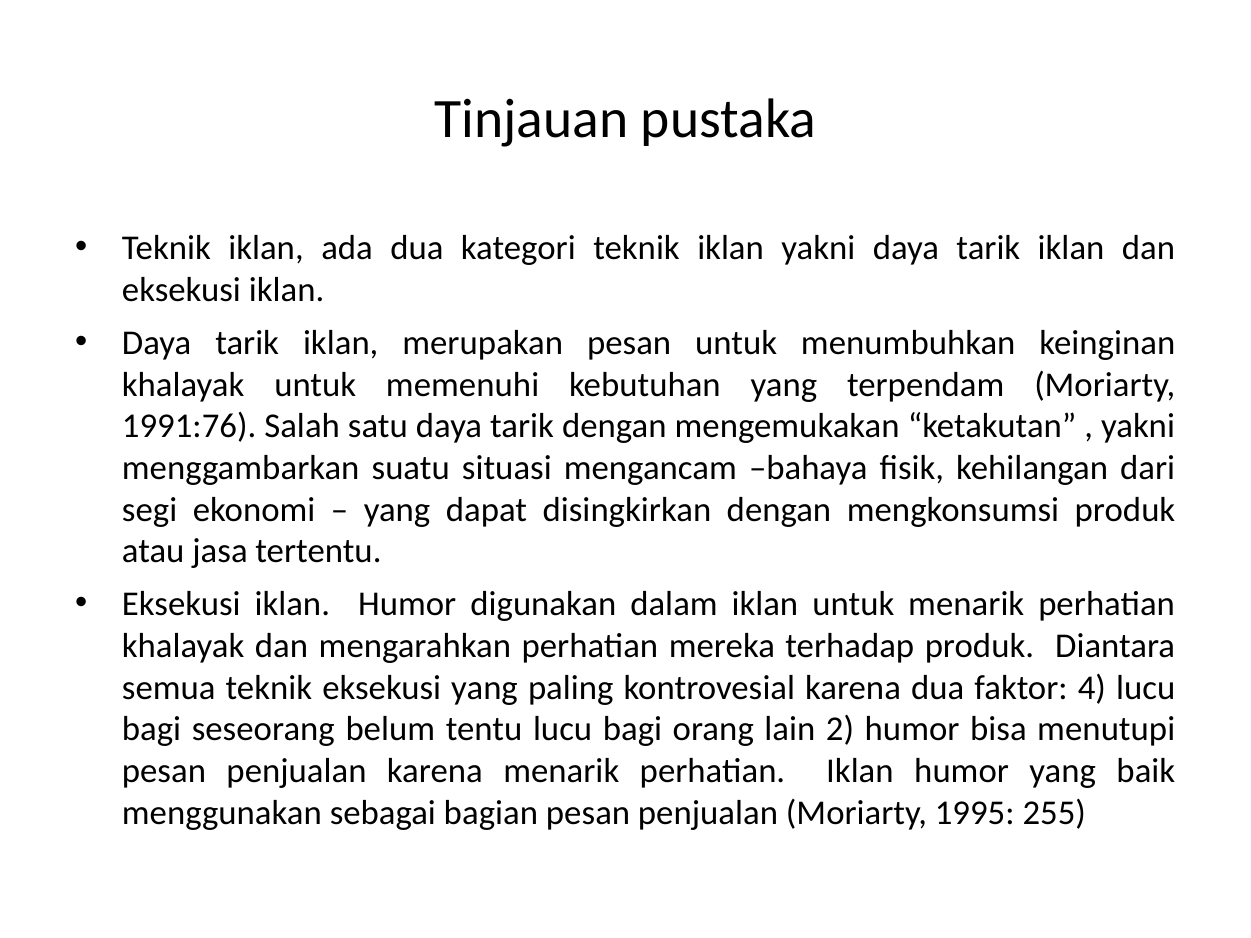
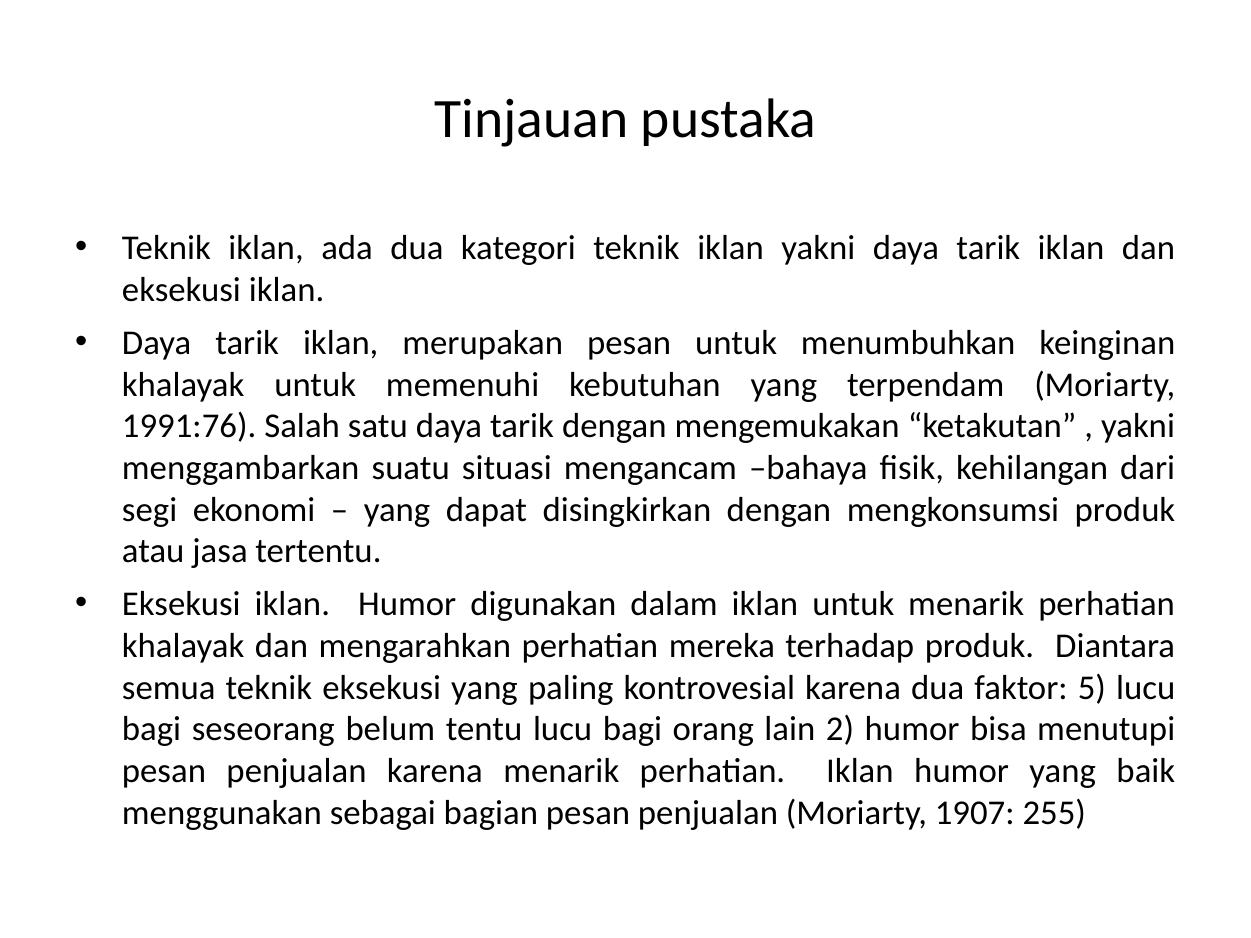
4: 4 -> 5 (1092, 688)
1995: 1995 -> 1907 (975, 813)
